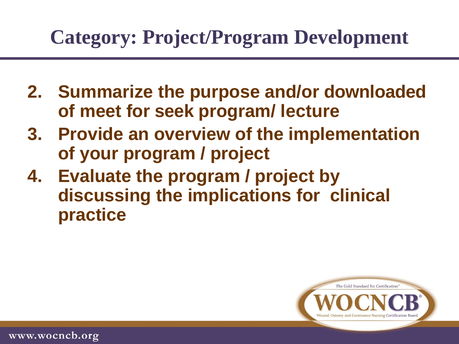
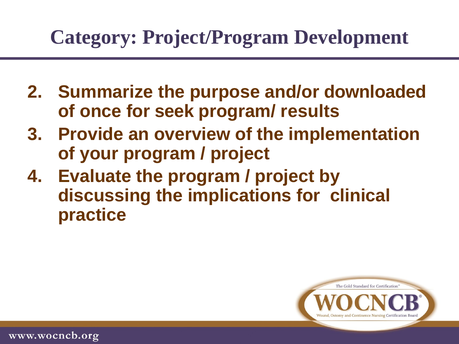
meet: meet -> once (101, 111)
lecture: lecture -> results (310, 111)
